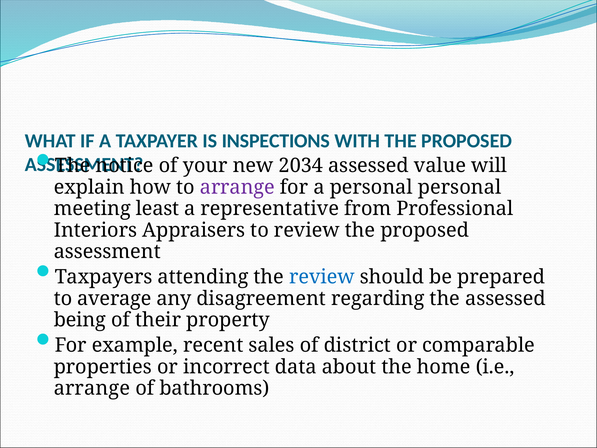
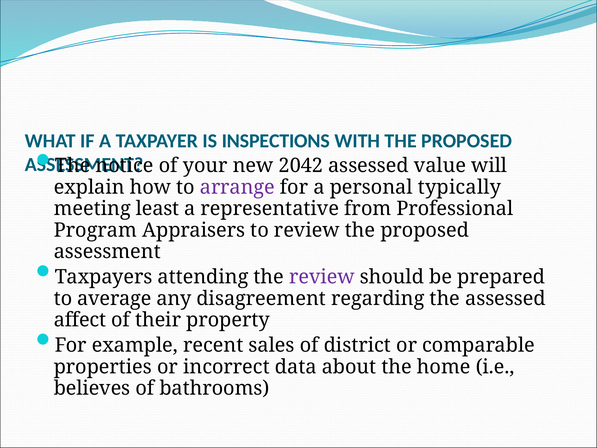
2034: 2034 -> 2042 (301, 166)
personal personal: personal -> typically (459, 187)
Interiors: Interiors -> Program (95, 230)
review colour: blue -> purple (322, 277)
being: being -> affect (80, 320)
arrange: arrange -> believes (92, 388)
